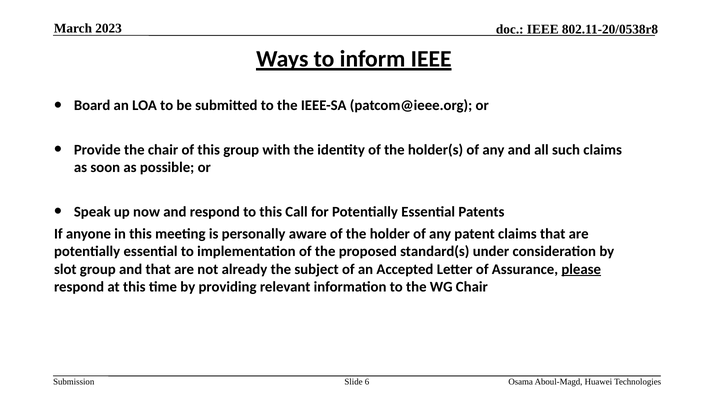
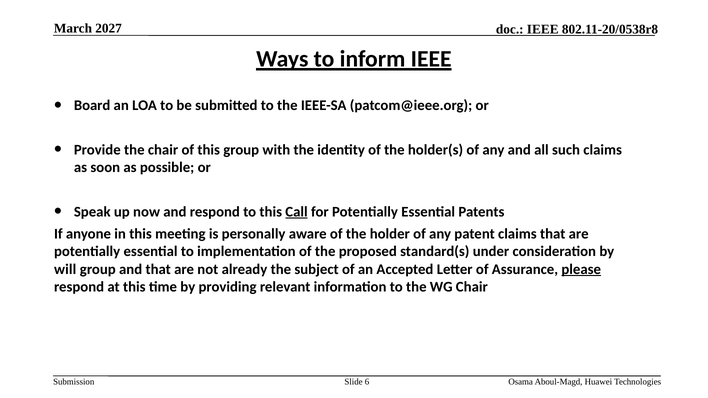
2023: 2023 -> 2027 (109, 28)
Call underline: none -> present (297, 212)
slot: slot -> will (65, 269)
